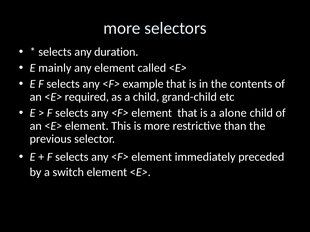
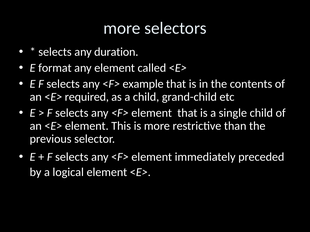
mainly: mainly -> format (55, 68)
alone: alone -> single (233, 113)
switch: switch -> logical (68, 172)
